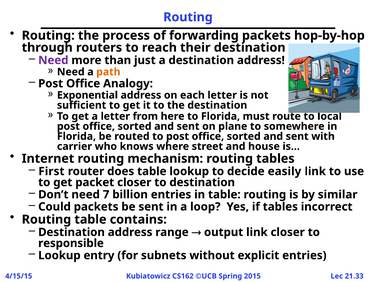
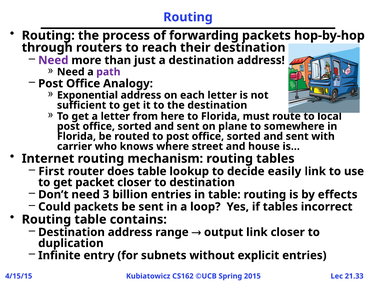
path colour: orange -> purple (108, 72)
7: 7 -> 3 (106, 195)
similar: similar -> effects (338, 195)
responsible: responsible -> duplication (71, 243)
Lookup: Lookup -> Infinite (59, 255)
